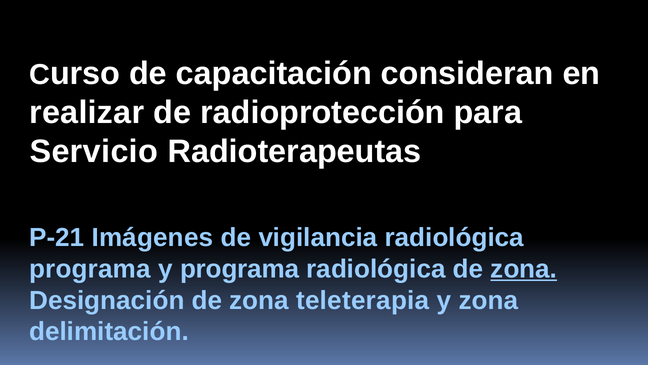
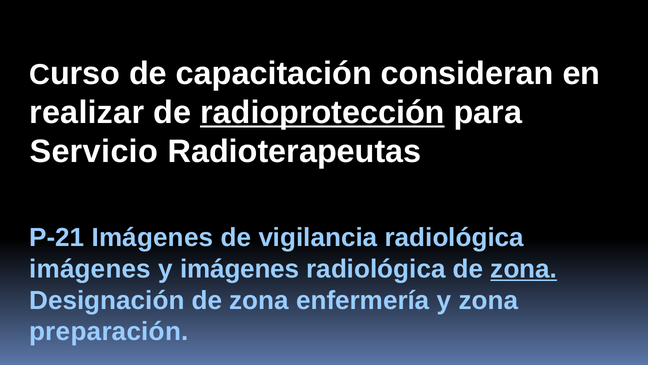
radioprotección underline: none -> present (322, 112)
programa: programa -> imágenes (90, 269)
y programa: programa -> imágenes (240, 269)
teleterapia: teleterapia -> enfermería (363, 300)
delimitación: delimitación -> preparación (109, 331)
